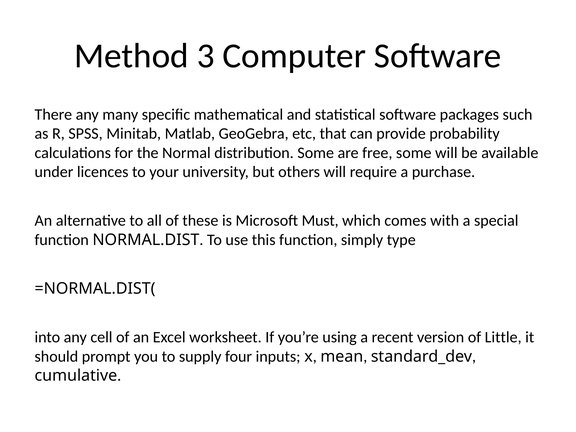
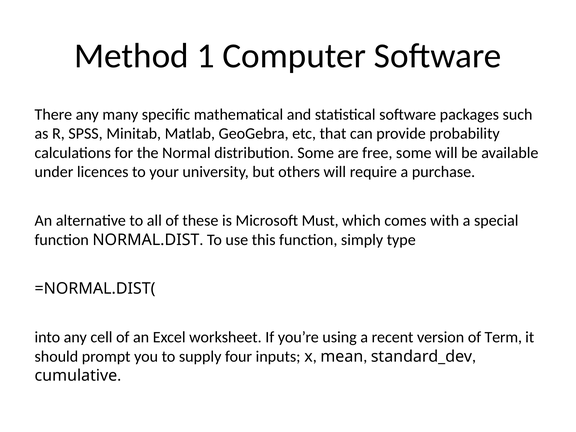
3: 3 -> 1 (206, 56)
Little: Little -> Term (503, 337)
